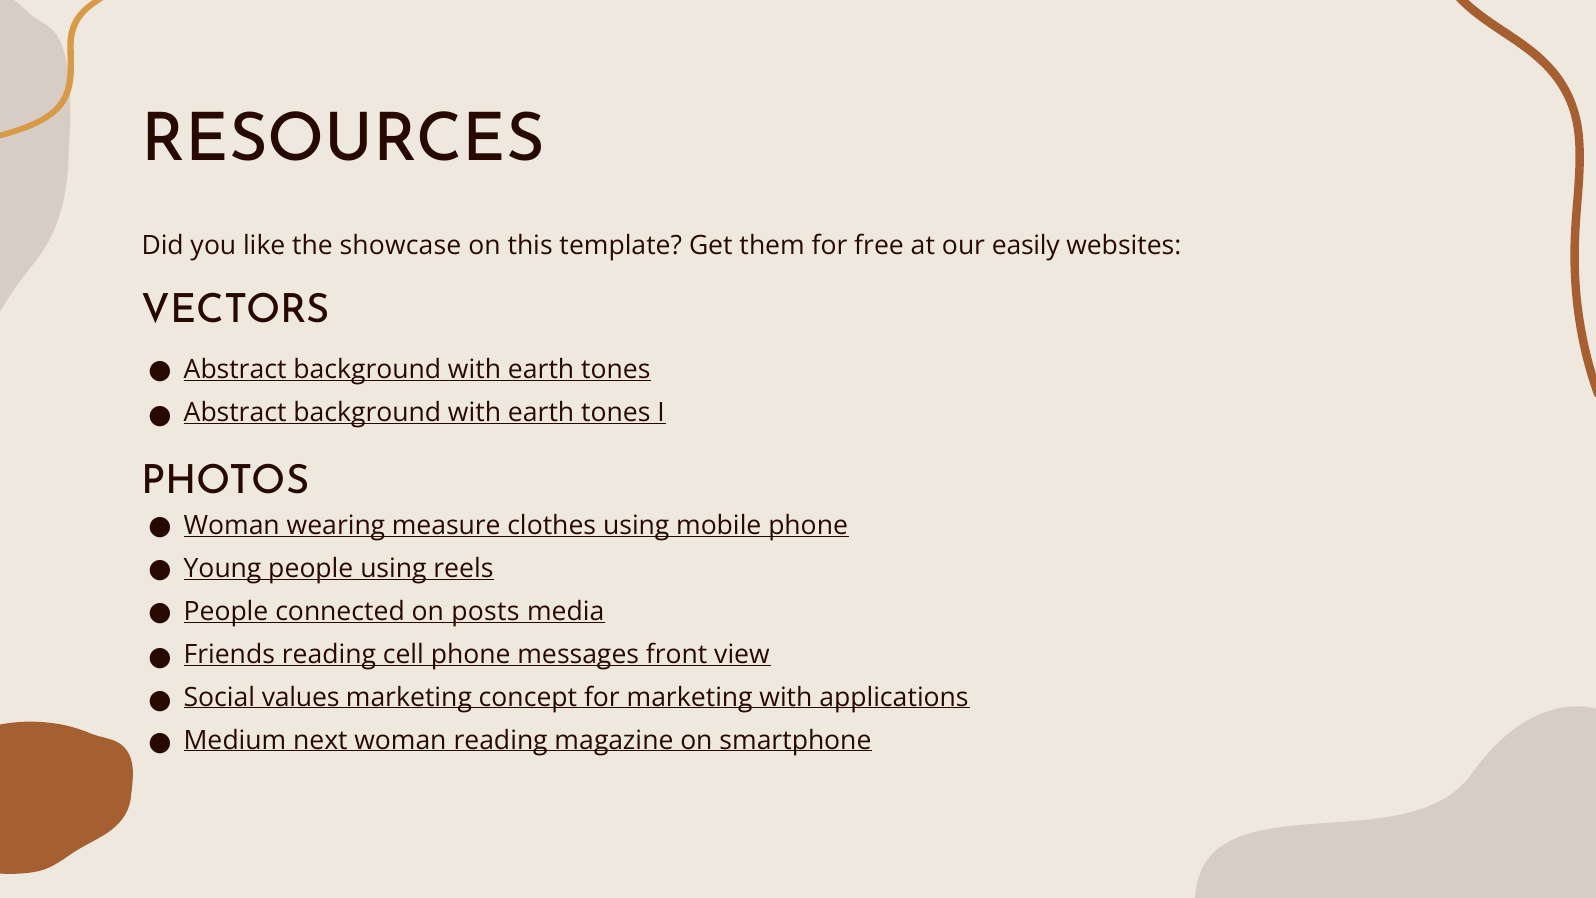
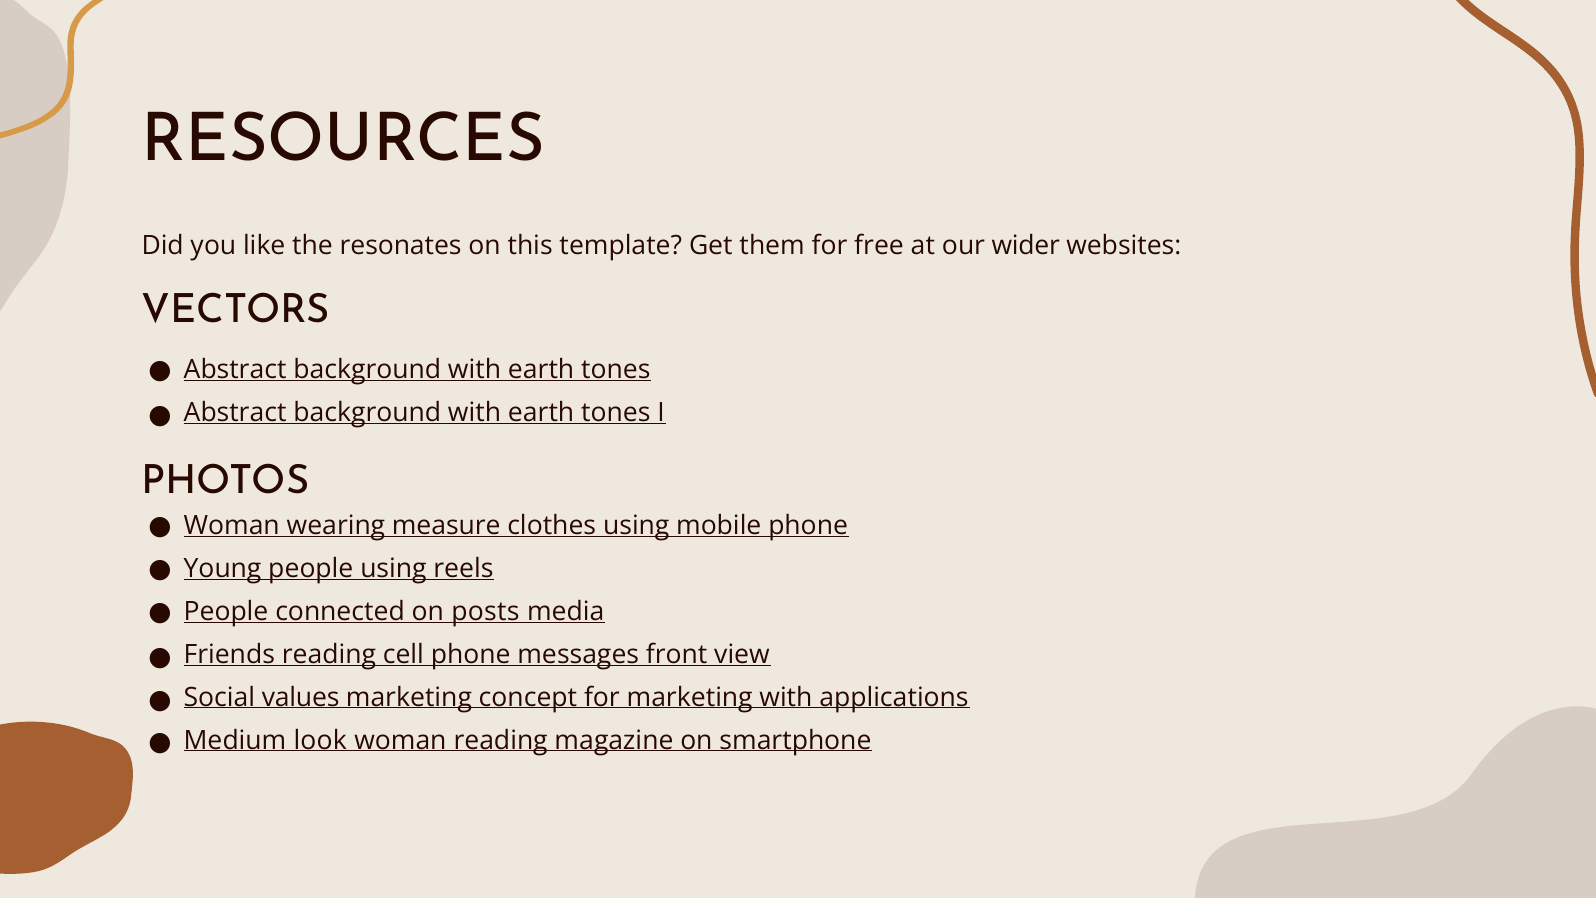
showcase: showcase -> resonates (401, 246)
easily: easily -> wider (1026, 246)
next: next -> look (320, 740)
